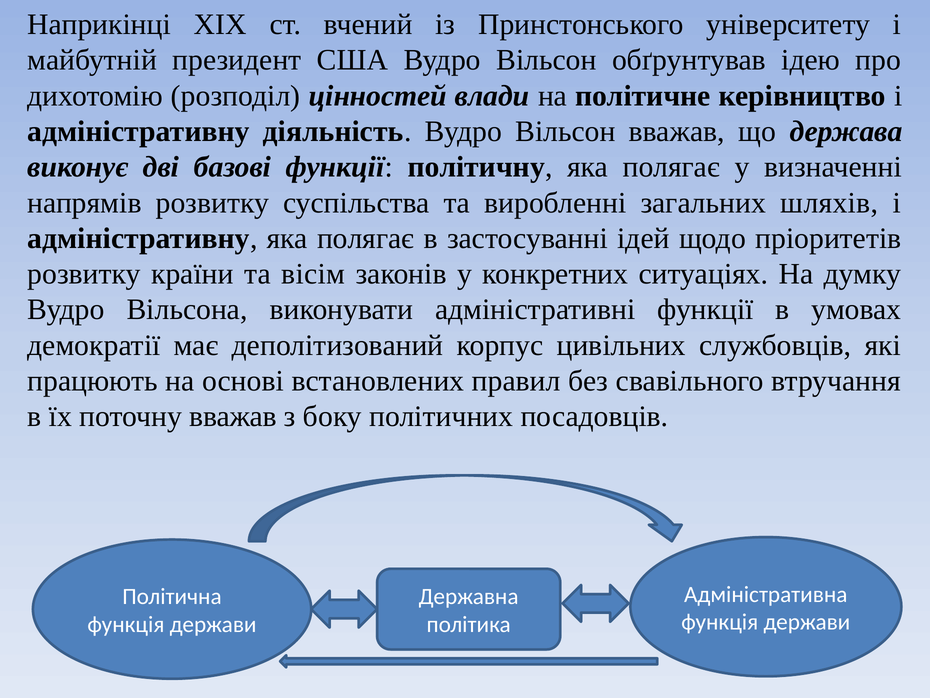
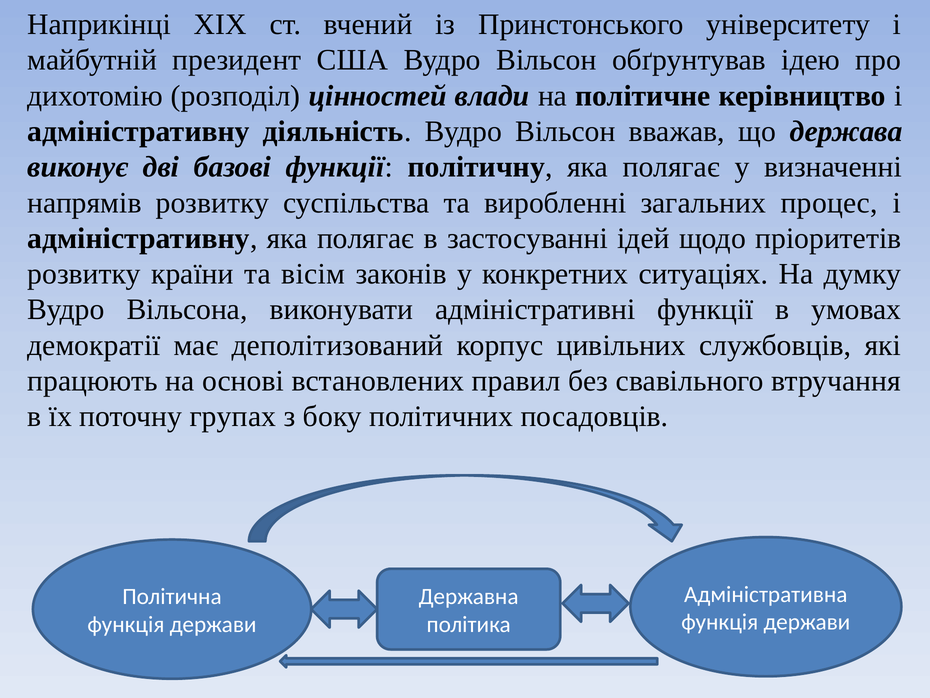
шляхів: шляхів -> процес (829, 203)
поточну вважав: вважав -> групах (233, 416)
